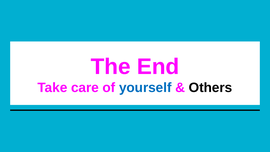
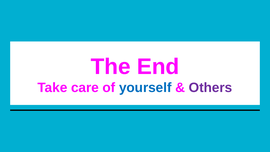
Others colour: black -> purple (210, 88)
